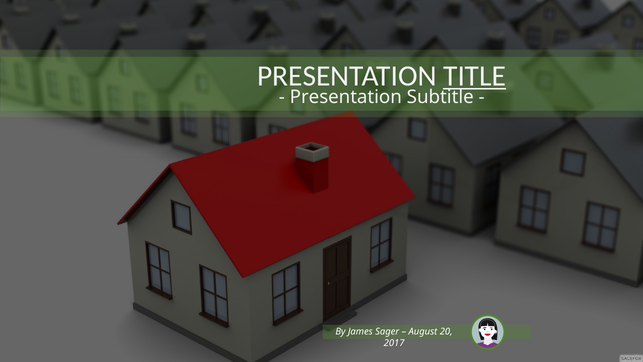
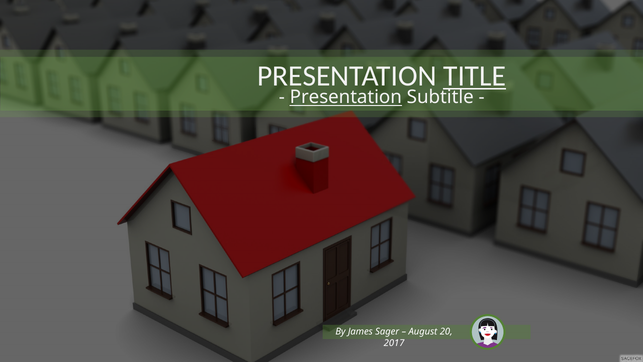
Presentation underline: none -> present (346, 97)
